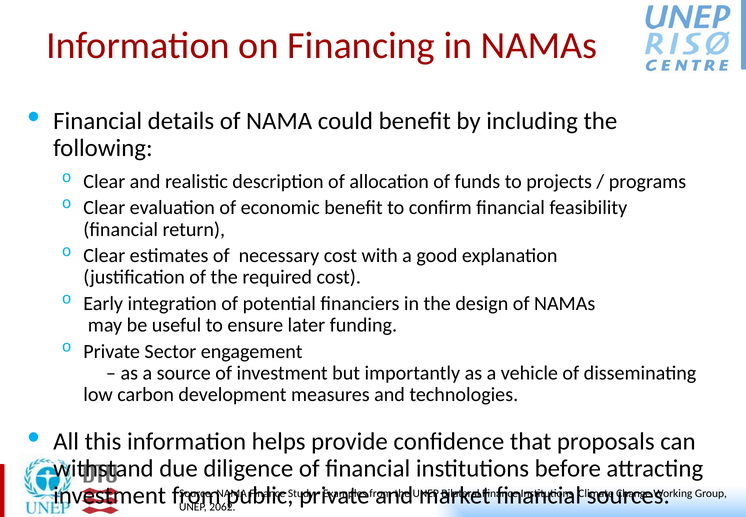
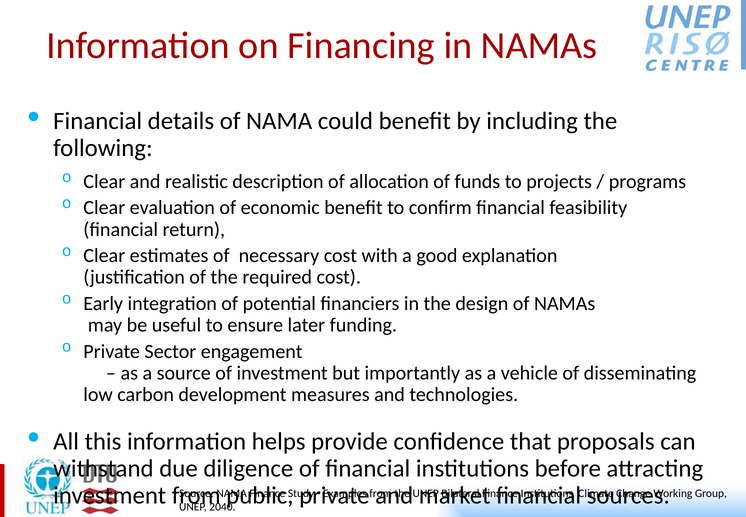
2062: 2062 -> 2040 (222, 507)
